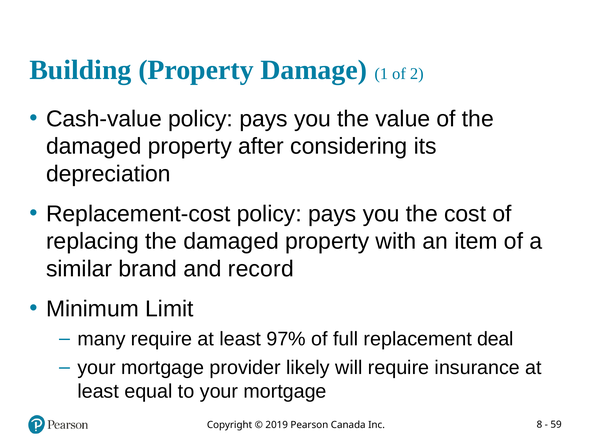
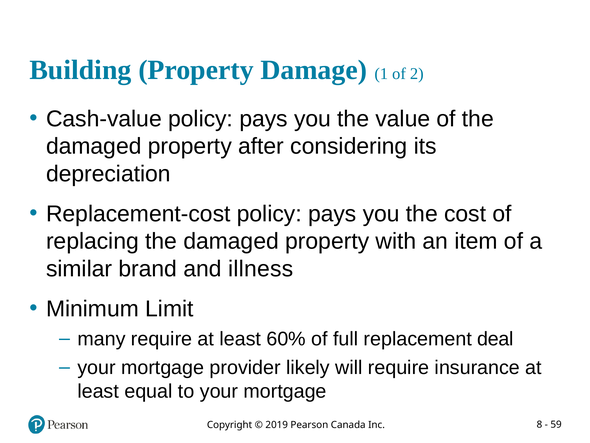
record: record -> illness (261, 269)
97%: 97% -> 60% (286, 339)
